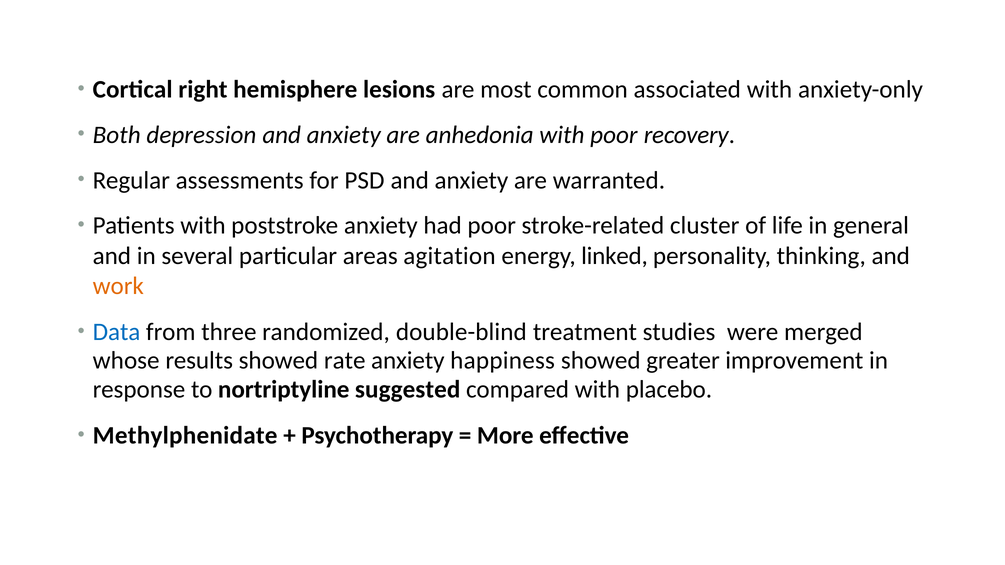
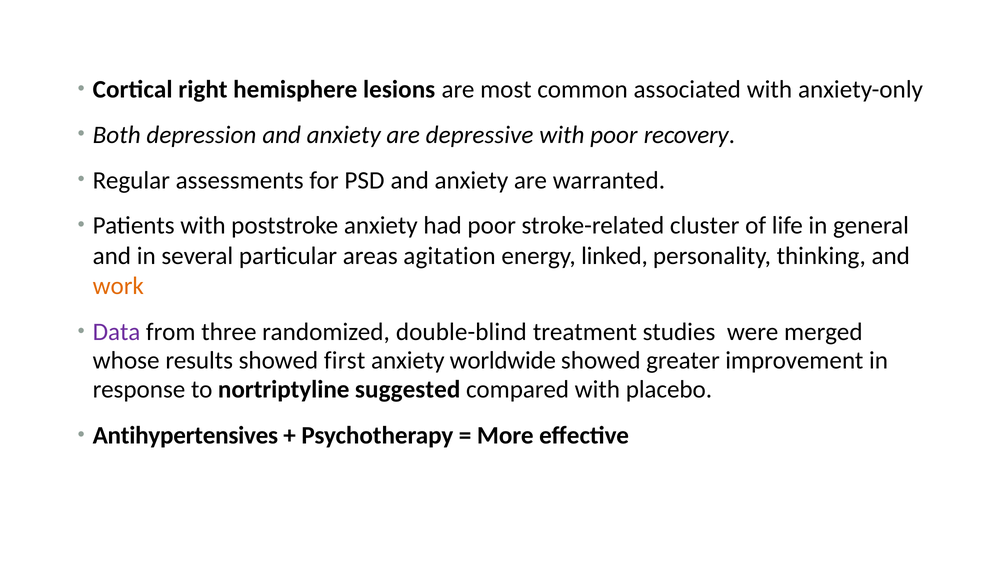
anhedonia: anhedonia -> depressive (480, 135)
Data colour: blue -> purple (117, 332)
rate: rate -> first (345, 361)
happiness: happiness -> worldwide (503, 361)
Methylphenidate: Methylphenidate -> Antihypertensives (185, 436)
